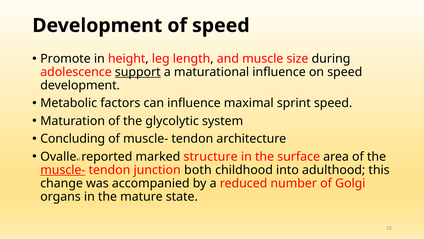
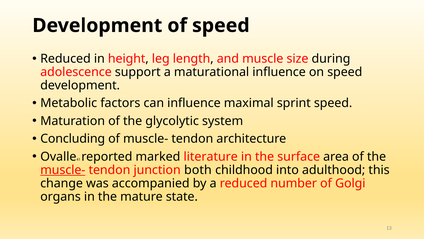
Promote: Promote -> Reduced (66, 59)
support underline: present -> none (138, 72)
structure: structure -> literature (211, 156)
